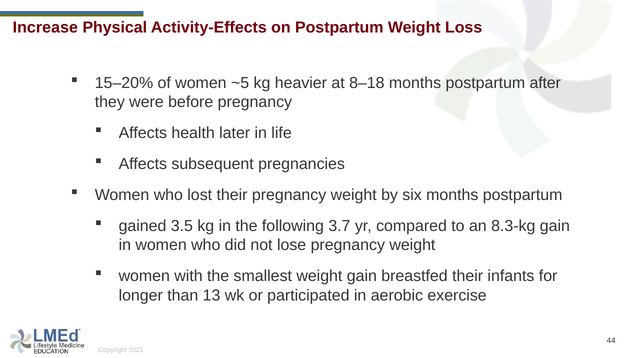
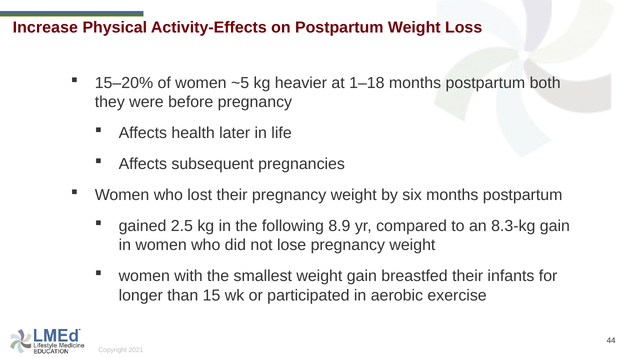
8–18: 8–18 -> 1–18 (367, 83)
after: after -> both (545, 83)
3.5: 3.5 -> 2.5 (182, 226)
3.7: 3.7 -> 8.9 (339, 226)
13: 13 -> 15 (212, 296)
